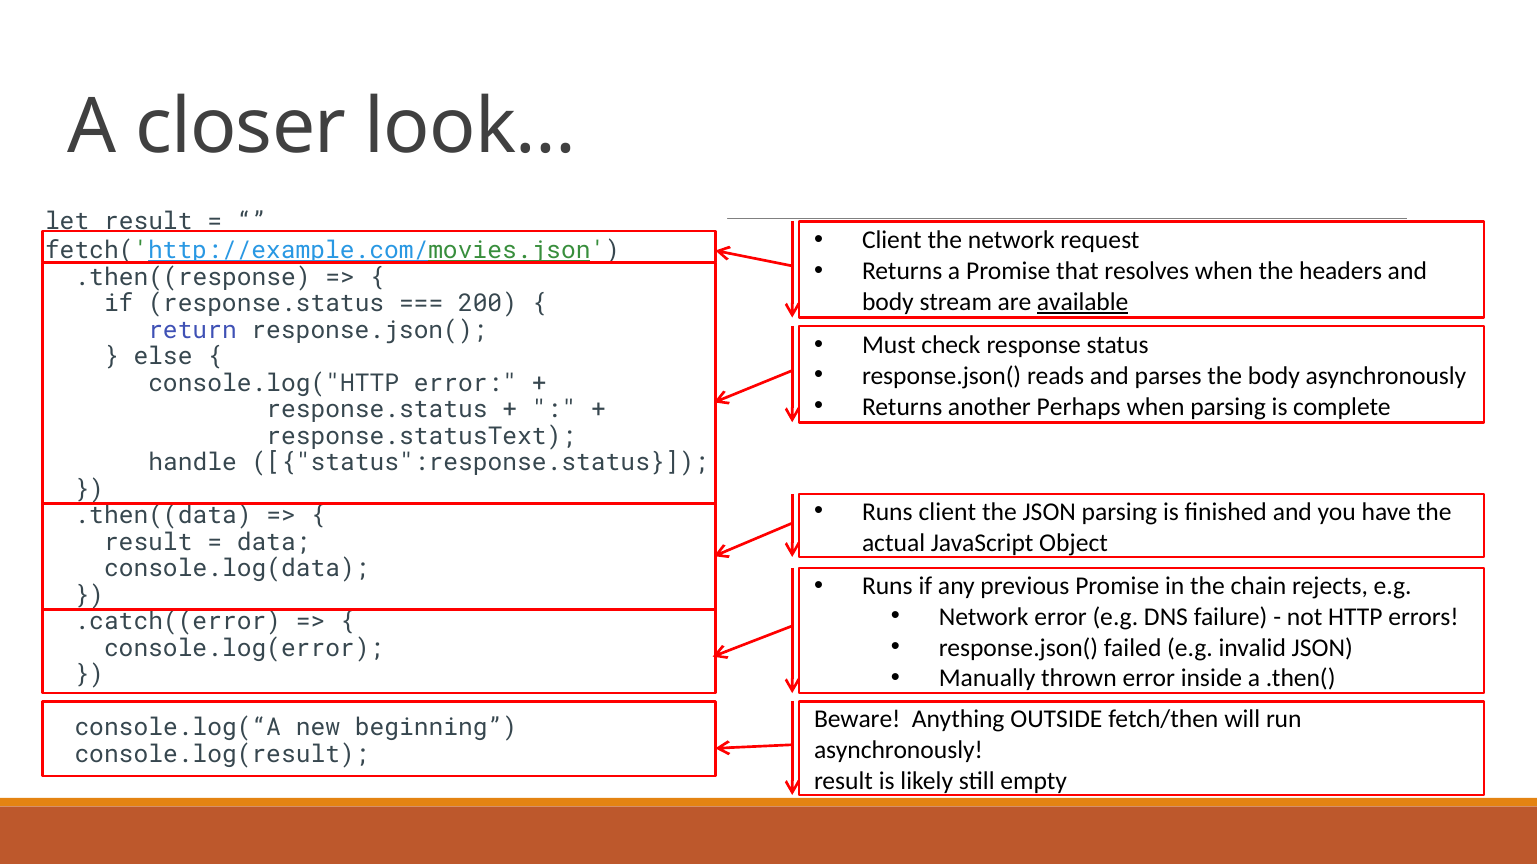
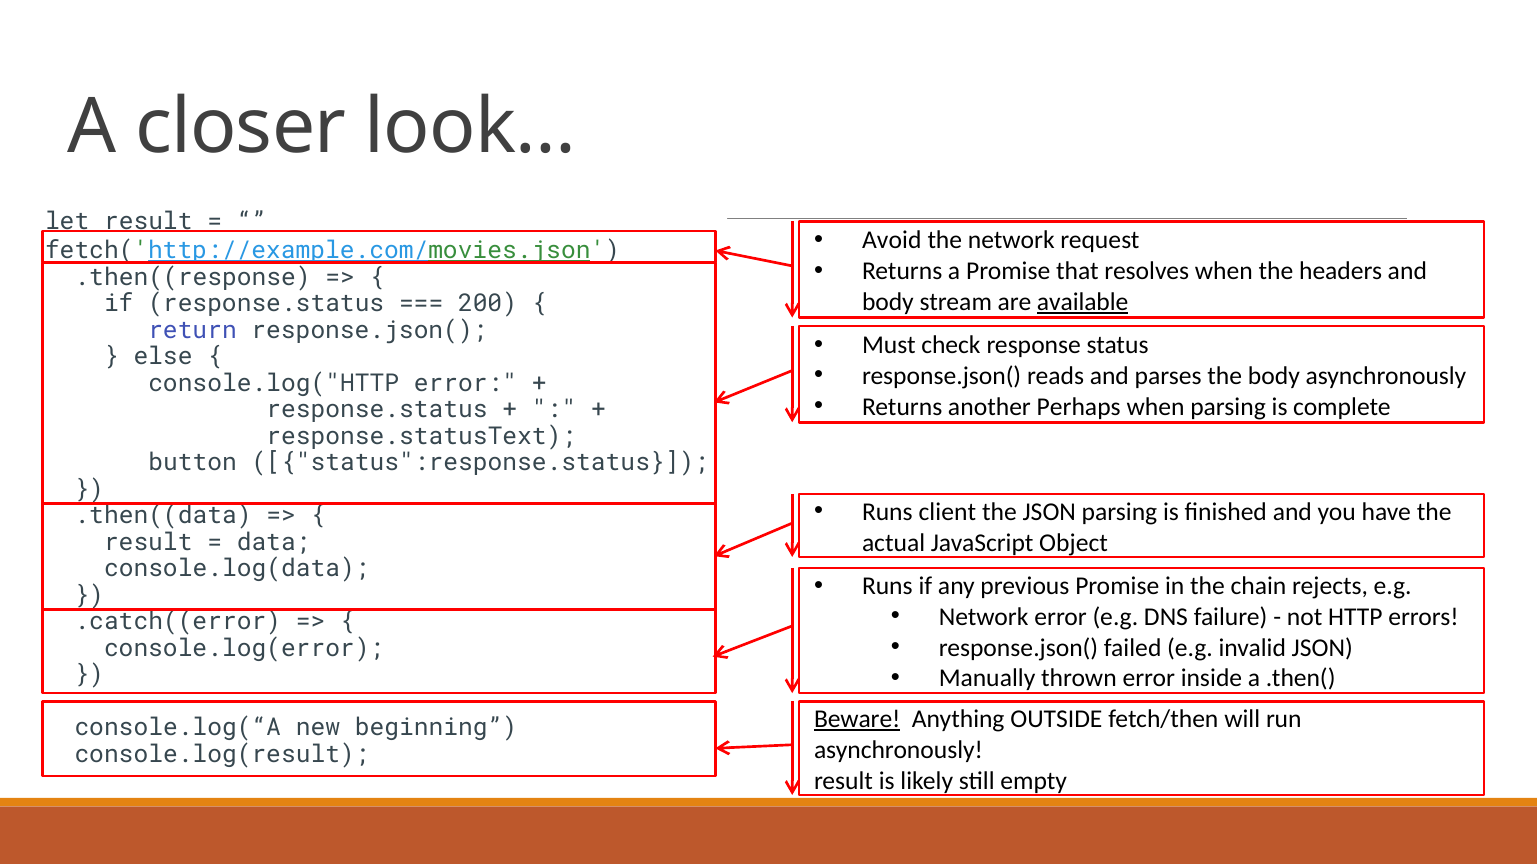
Client: Client -> Avoid (892, 241)
handle: handle -> button (193, 463)
Beware underline: none -> present (857, 720)
